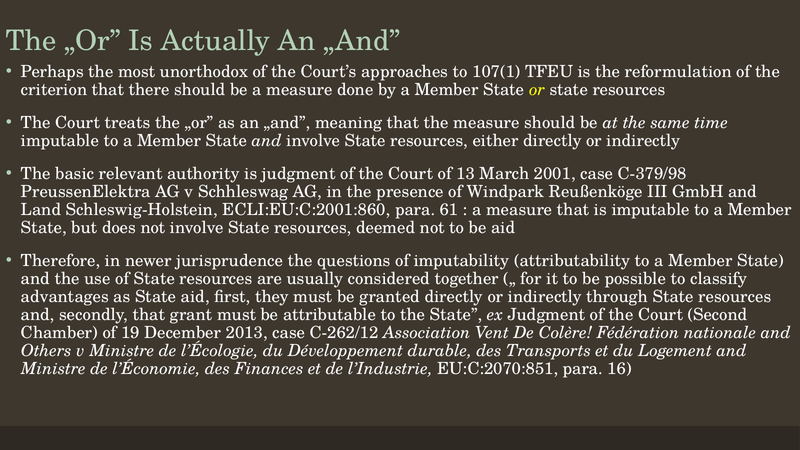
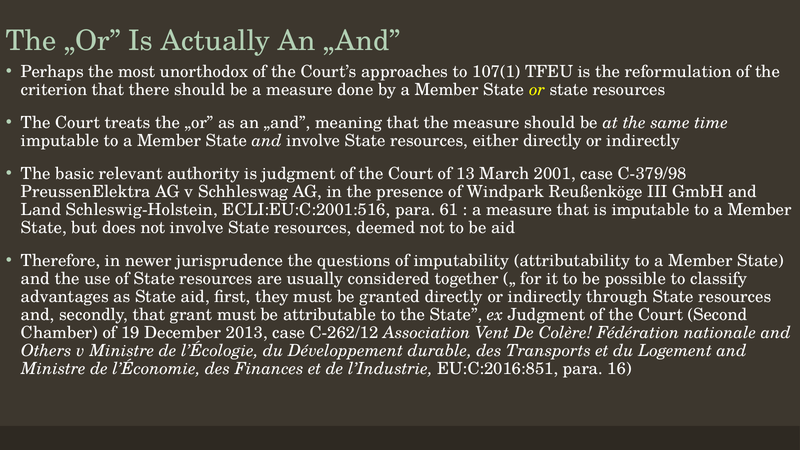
ECLI:EU:C:2001:860: ECLI:EU:C:2001:860 -> ECLI:EU:C:2001:516 (306, 210)
EU:C:2070:851: EU:C:2070:851 -> EU:C:2016:851 (498, 369)
